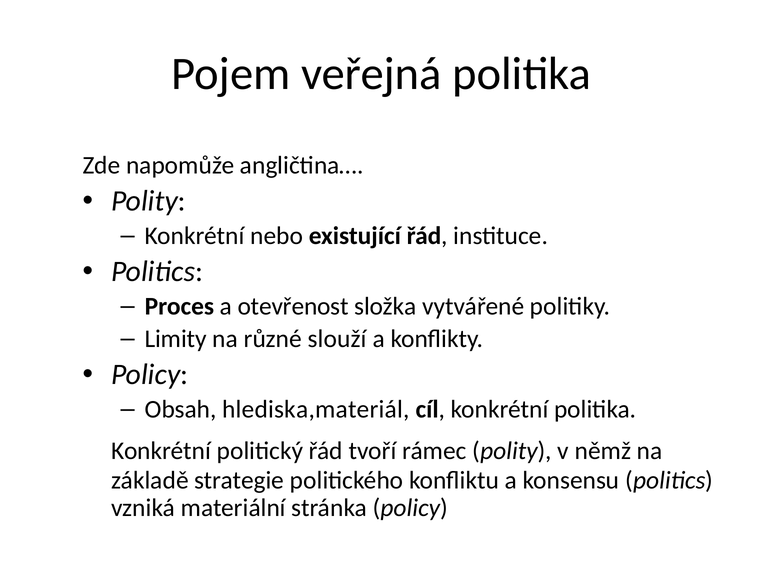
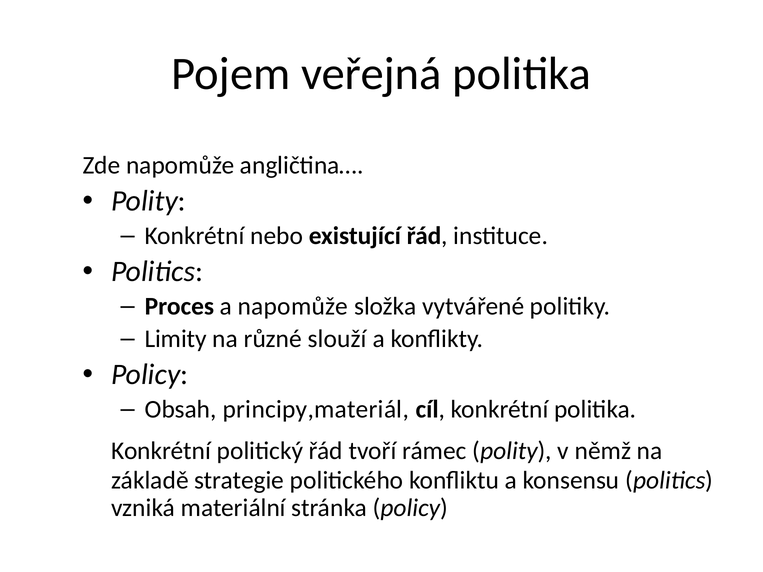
a otevřenost: otevřenost -> napomůže (293, 306)
hlediska,materiál: hlediska,materiál -> principy,materiál (316, 410)
